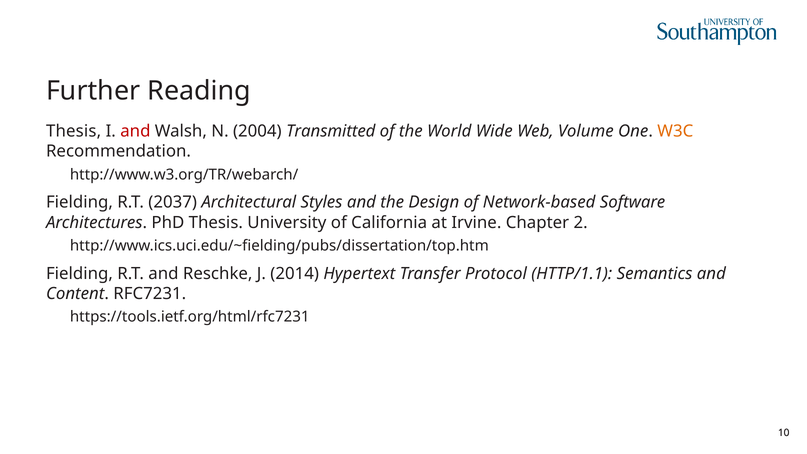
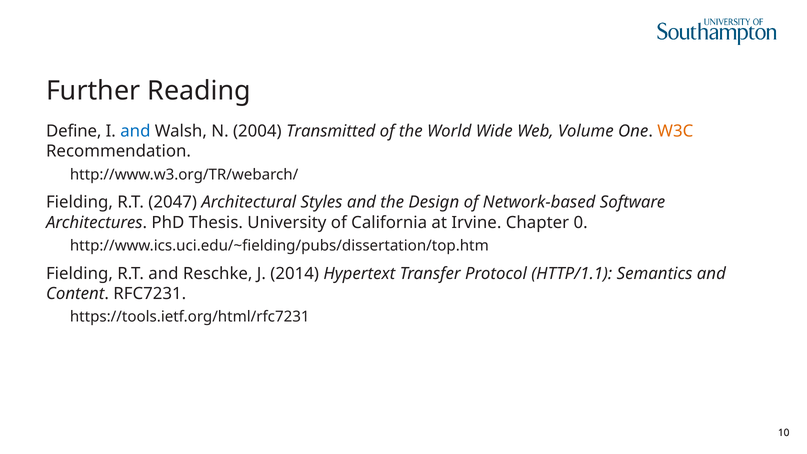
Thesis: Thesis -> Define (74, 131)
and colour: red -> blue (135, 131)
2037: 2037 -> 2047 (173, 202)
2: 2 -> 0 (581, 222)
